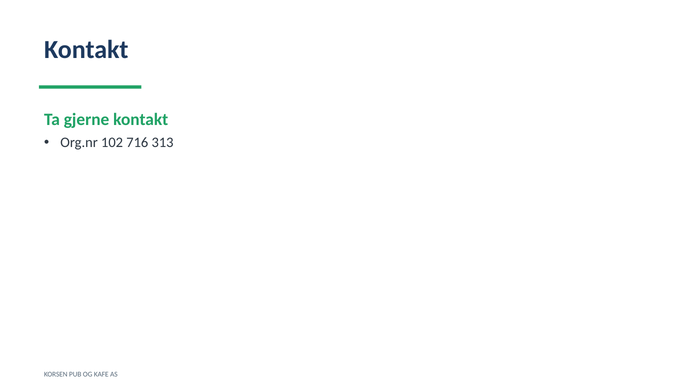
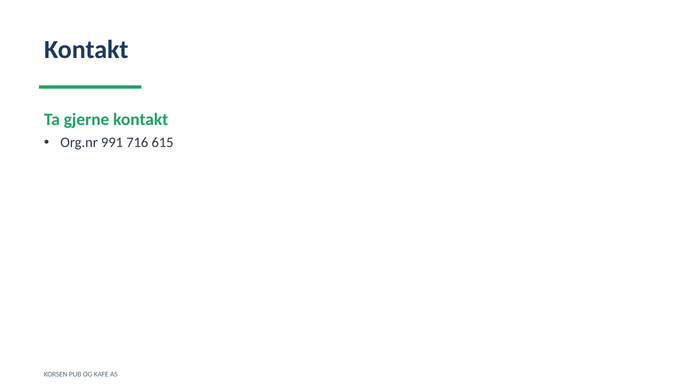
102: 102 -> 991 (112, 143)
313: 313 -> 615 (163, 143)
